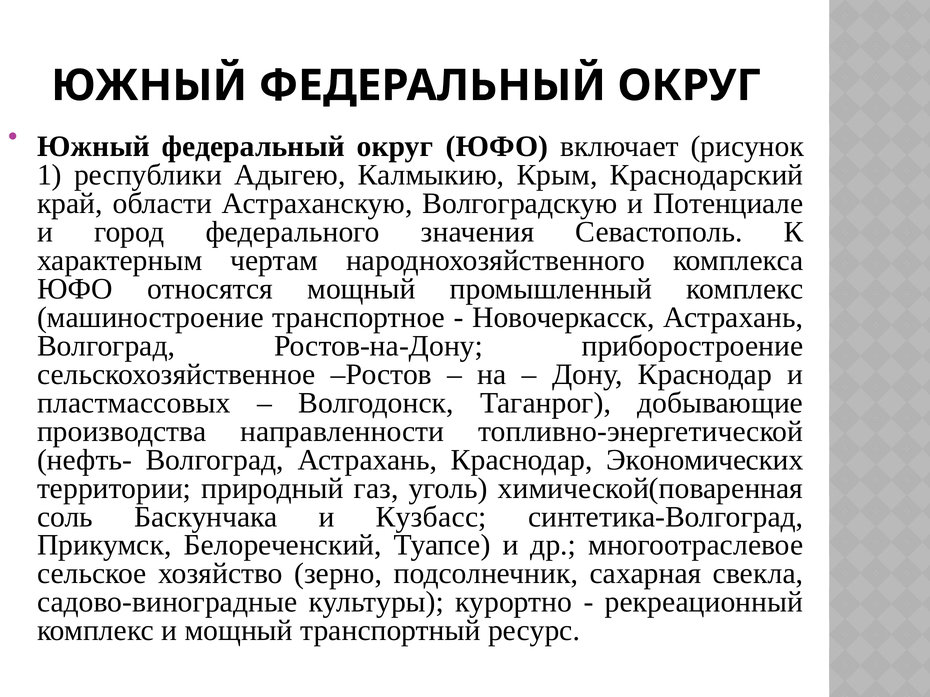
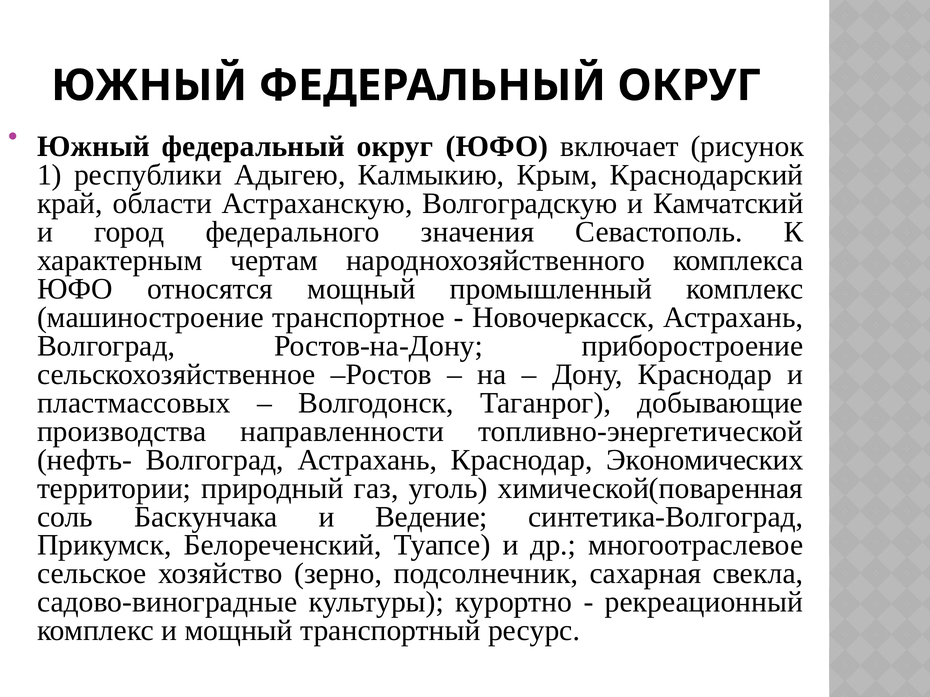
Потенциале: Потенциале -> Камчатский (728, 204)
Кузбасс: Кузбасс -> Ведение (431, 517)
